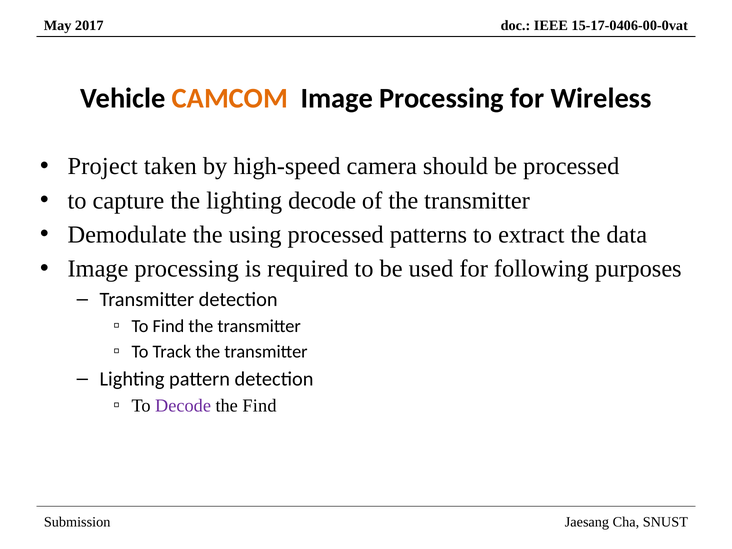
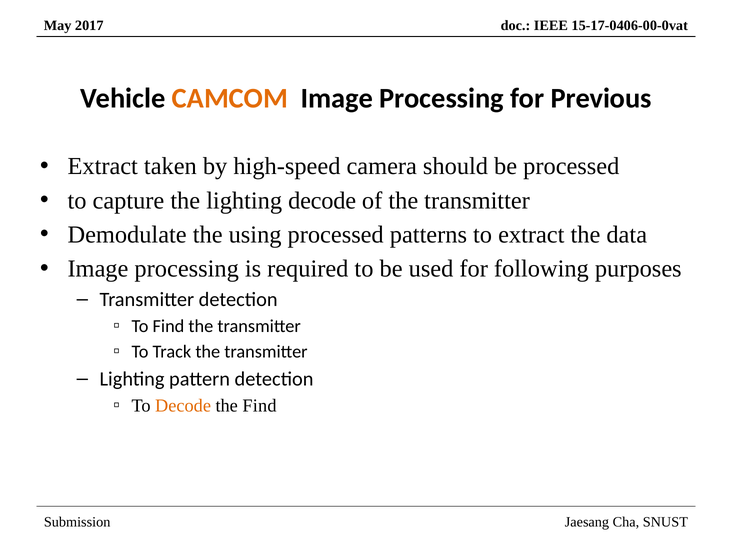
Wireless: Wireless -> Previous (601, 98)
Project: Project -> Extract (103, 166)
Decode colour: purple -> orange (183, 406)
